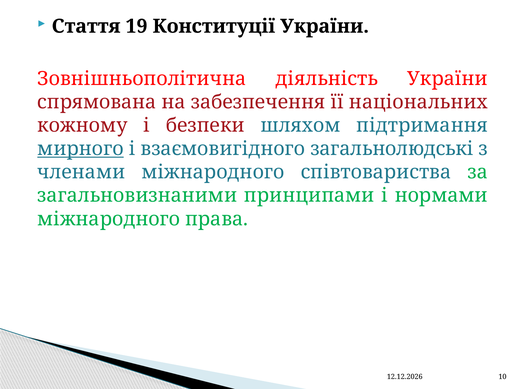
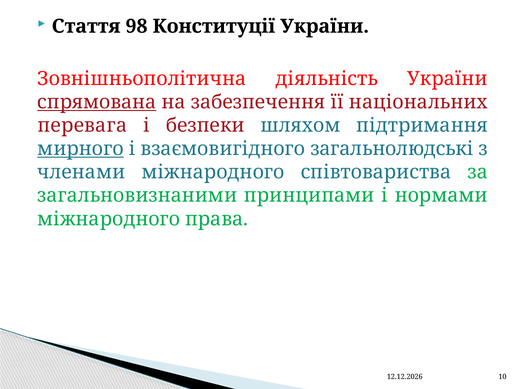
19: 19 -> 98 (136, 26)
спрямована underline: none -> present (97, 102)
кожному: кожному -> перевага (82, 126)
